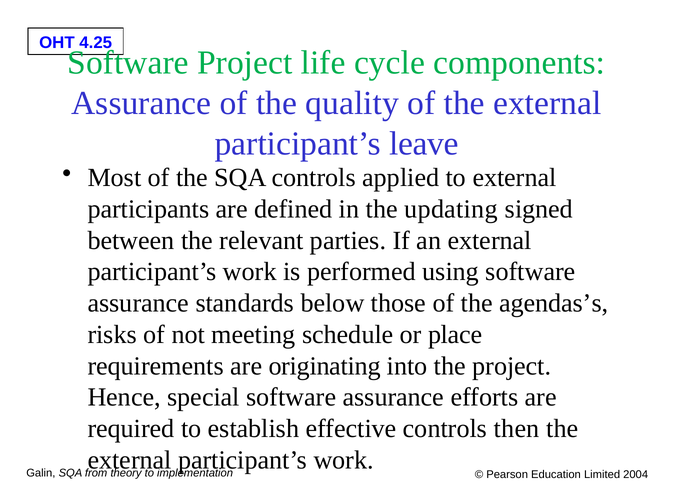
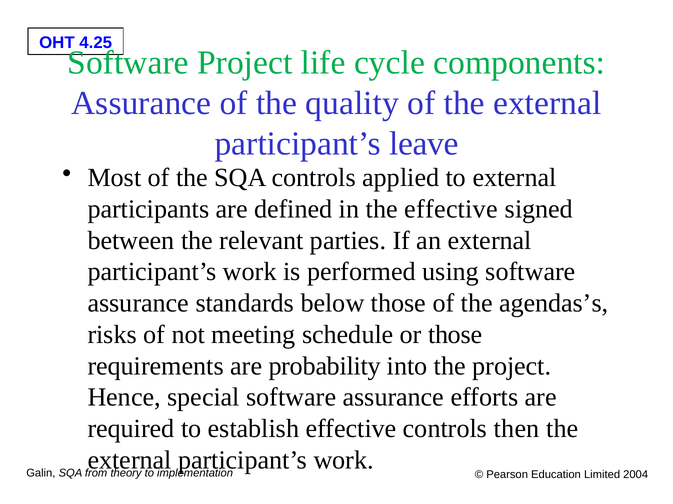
the updating: updating -> effective (451, 209)
or place: place -> those (455, 335)
originating: originating -> probability (325, 366)
